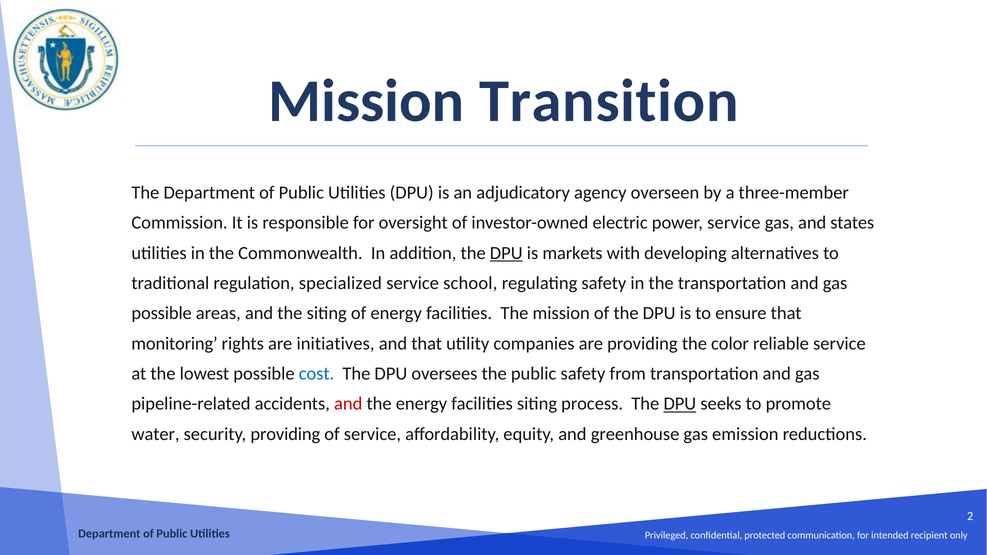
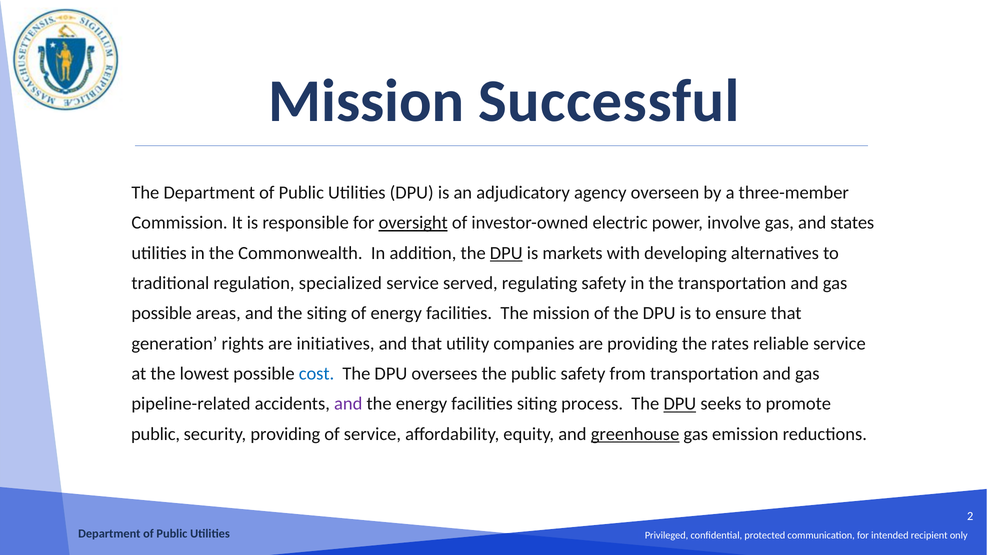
Transition: Transition -> Successful (609, 101)
oversight underline: none -> present (413, 223)
power service: service -> involve (734, 223)
school: school -> served (470, 283)
monitoring: monitoring -> generation (174, 344)
color: color -> rates (730, 344)
and colour: red -> purple (348, 404)
water: water -> public (156, 434)
greenhouse underline: none -> present (635, 434)
